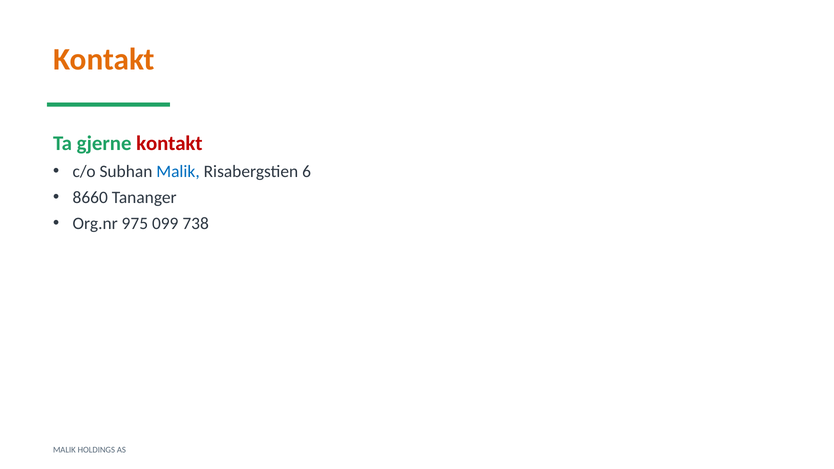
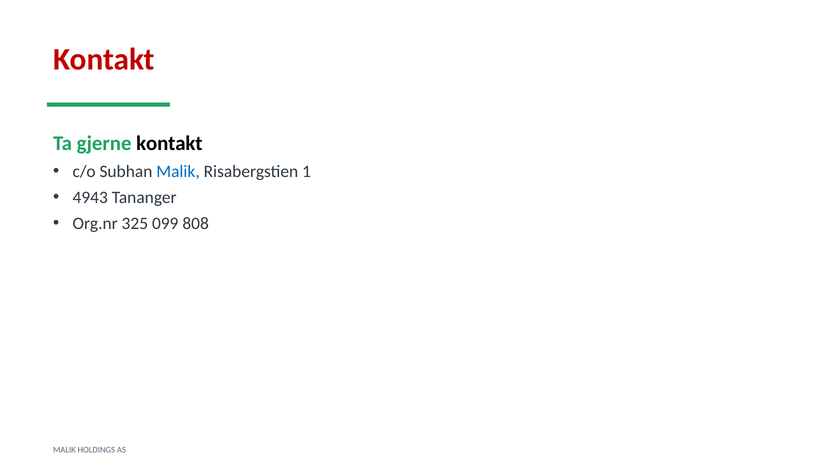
Kontakt colour: orange -> red (104, 60)
kontakt colour: red -> black (169, 144)
6: 6 -> 1 (307, 171)
8660: 8660 -> 4943 (90, 198)
975: 975 -> 325 (135, 224)
738: 738 -> 808 (196, 224)
